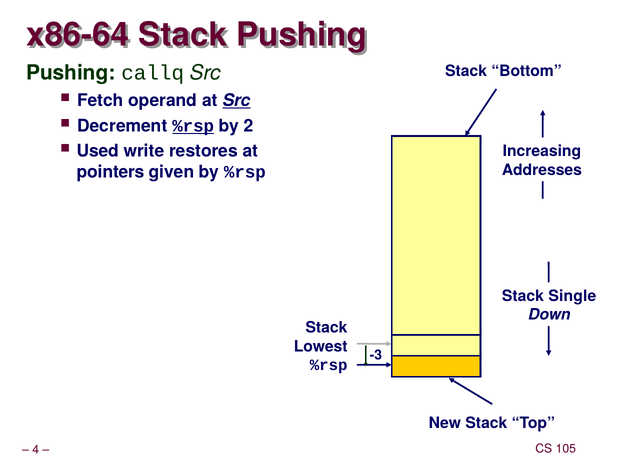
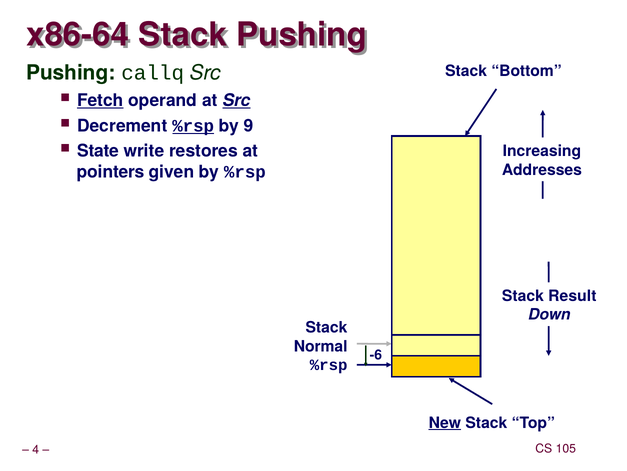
Fetch underline: none -> present (100, 100)
2: 2 -> 9 (249, 126)
Used: Used -> State (98, 151)
Single: Single -> Result (572, 295)
Lowest: Lowest -> Normal (321, 346)
-3: -3 -> -6 (376, 355)
New underline: none -> present (445, 422)
